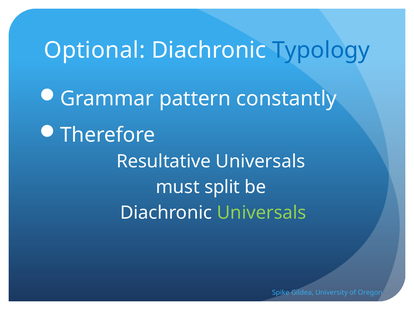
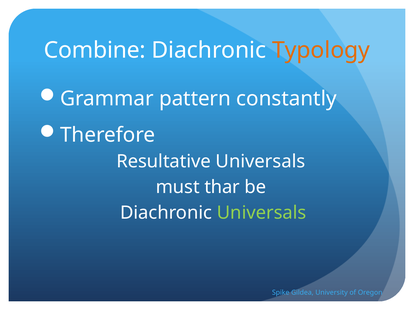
Optional: Optional -> Combine (95, 50)
Typology colour: blue -> orange (321, 50)
split: split -> thar (222, 187)
